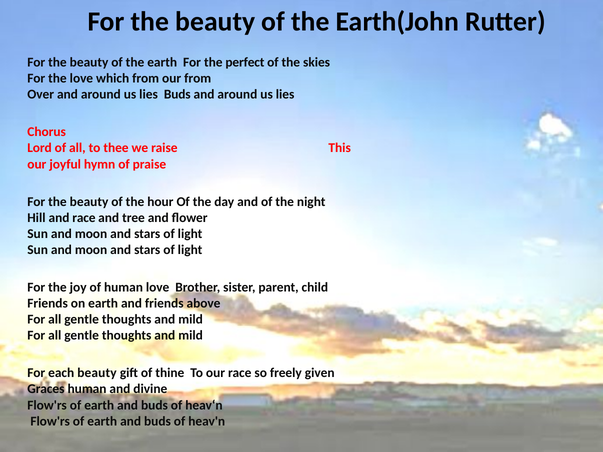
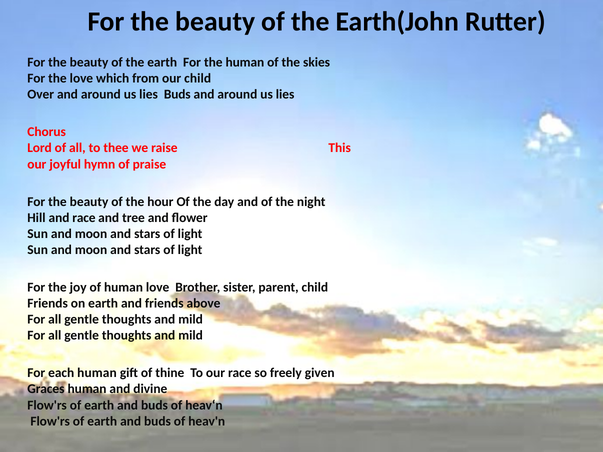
the perfect: perfect -> human (245, 62)
our from: from -> child (198, 78)
each beauty: beauty -> human (97, 373)
